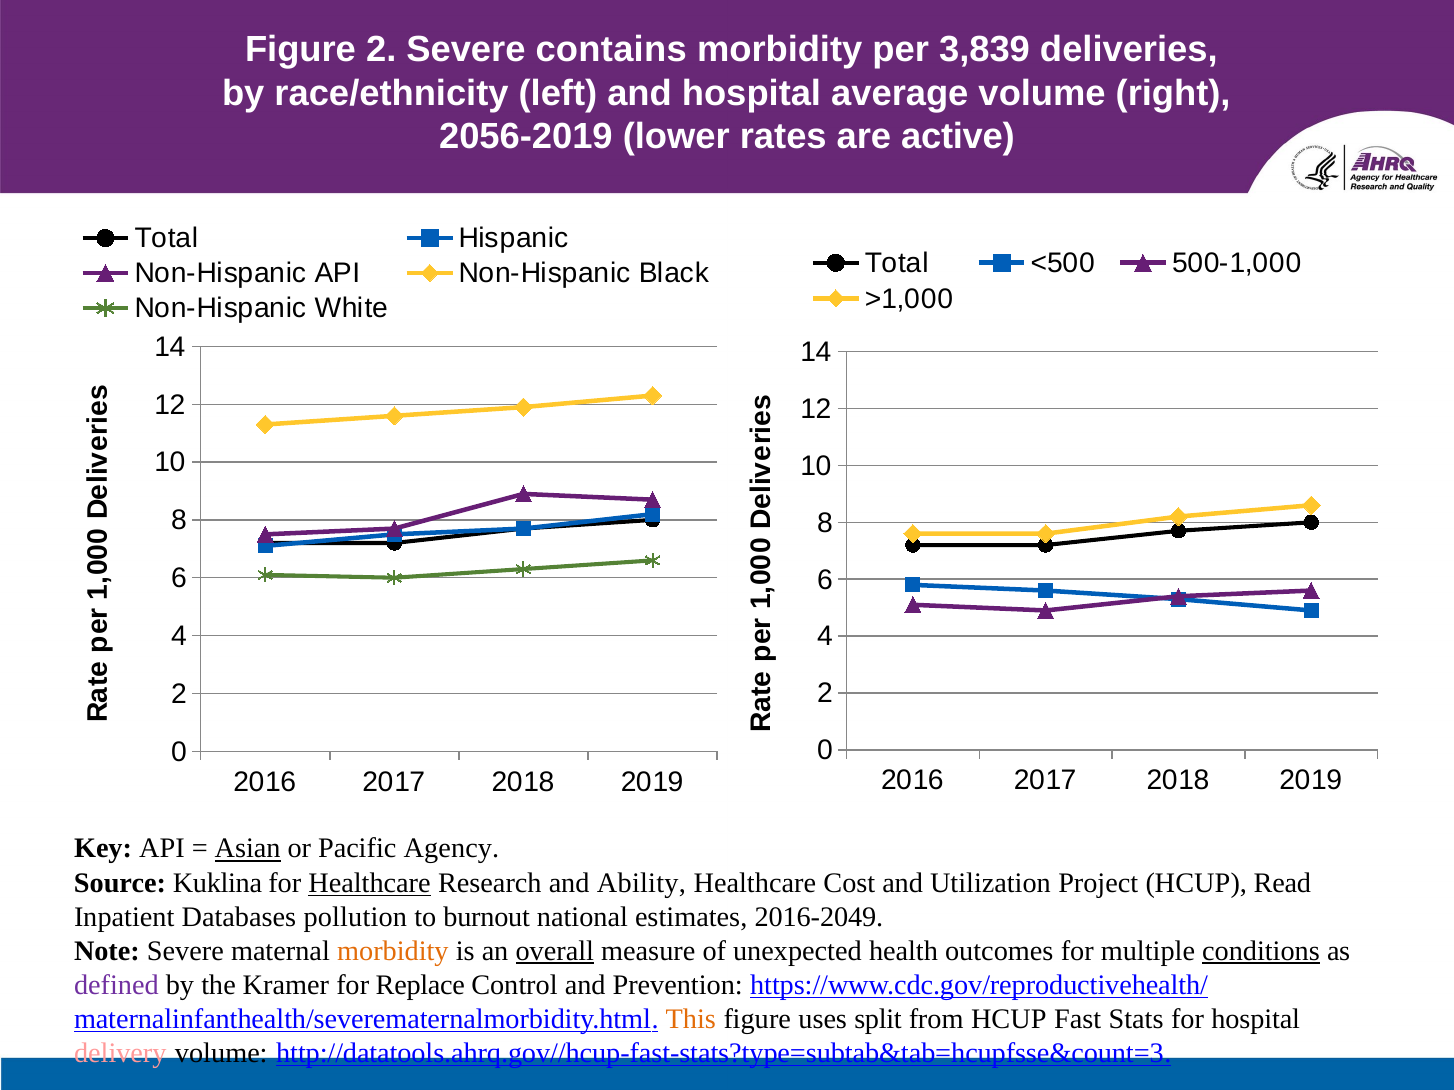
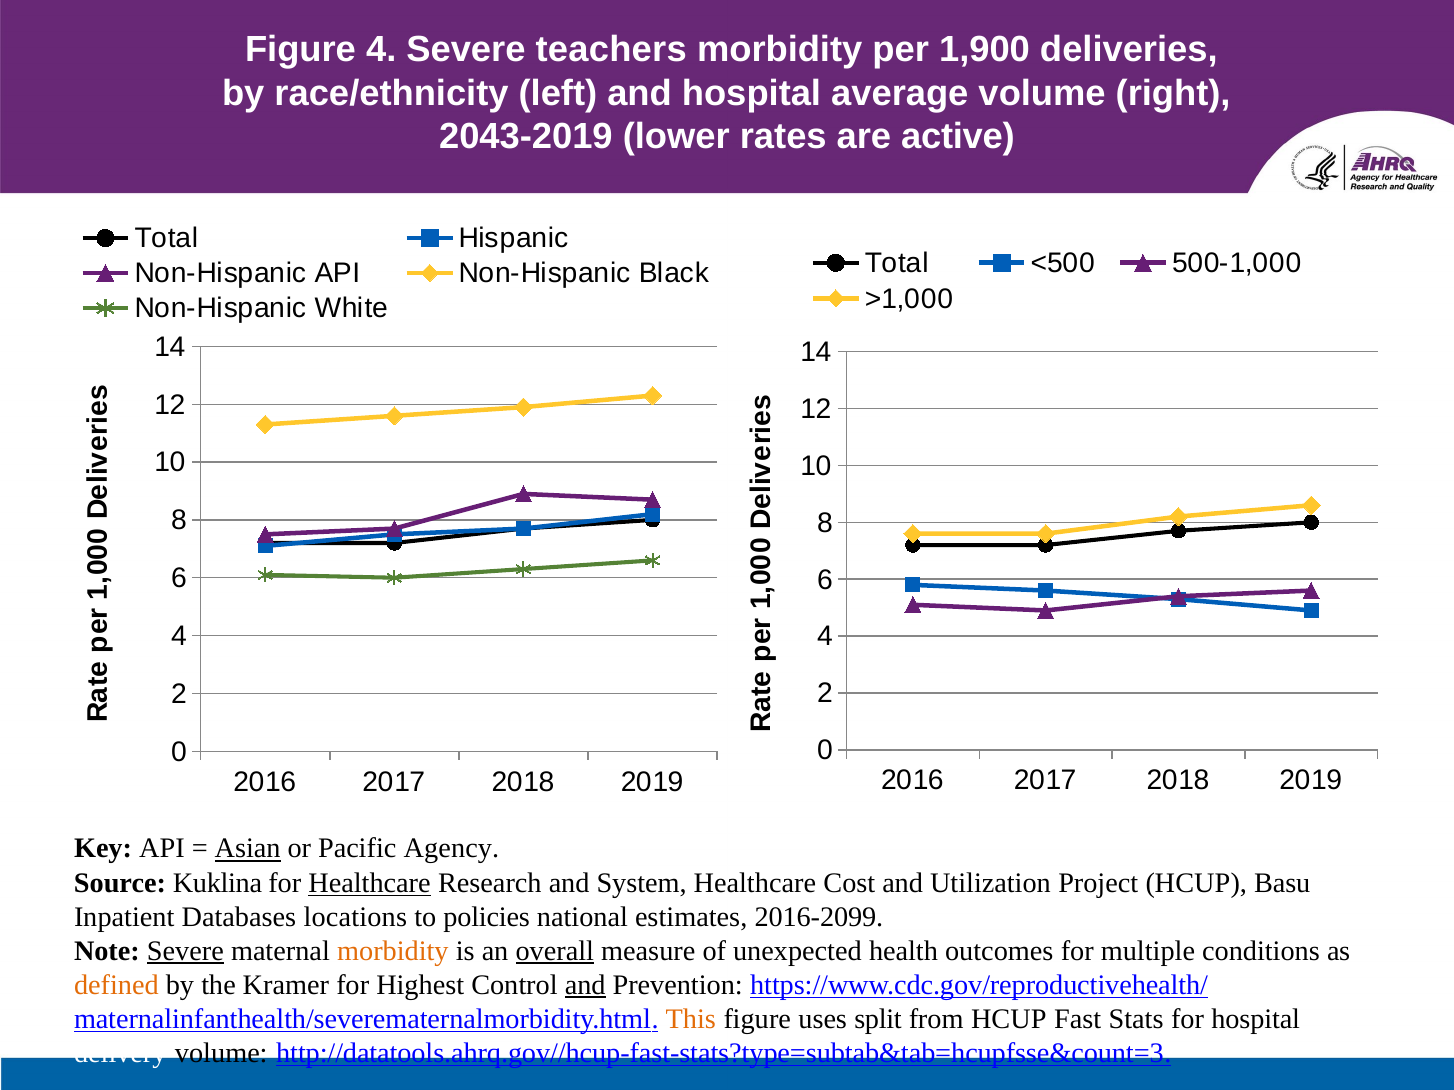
Figure 2: 2 -> 4 (381, 50)
contains: contains -> teachers (611, 50)
3,839: 3,839 -> 1,900 (984, 50)
2056-2019: 2056-2019 -> 2043-2019 (526, 137)
Ability: Ability -> System (642, 884)
Read: Read -> Basu (1282, 884)
pollution: pollution -> locations (355, 918)
burnout: burnout -> policies (487, 918)
2016-2049: 2016-2049 -> 2016-2099 (819, 918)
Severe underline: none -> present (185, 952)
conditions underline: present -> none (1261, 952)
defined colour: purple -> orange (116, 986)
Replace: Replace -> Highest (420, 986)
and underline: none -> present (585, 986)
delivery colour: pink -> white (120, 1053)
